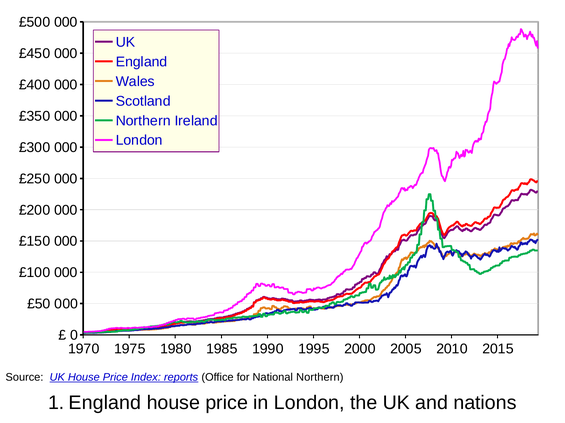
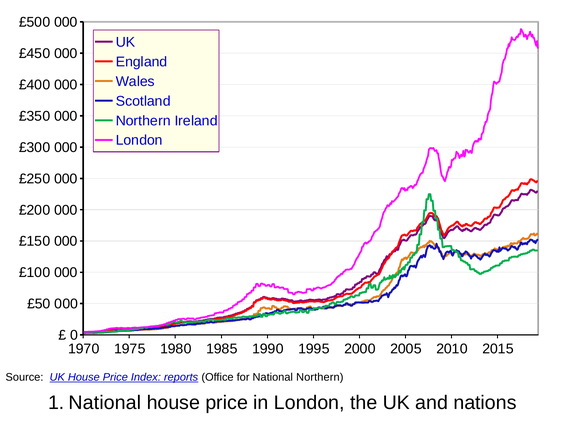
1 England: England -> National (105, 403)
